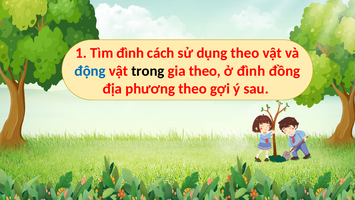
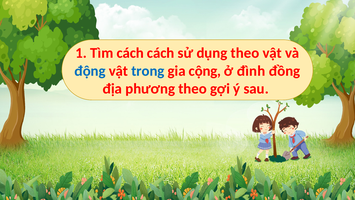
Tìm đình: đình -> cách (130, 53)
trong colour: black -> blue (148, 71)
gia theo: theo -> cộng (205, 71)
